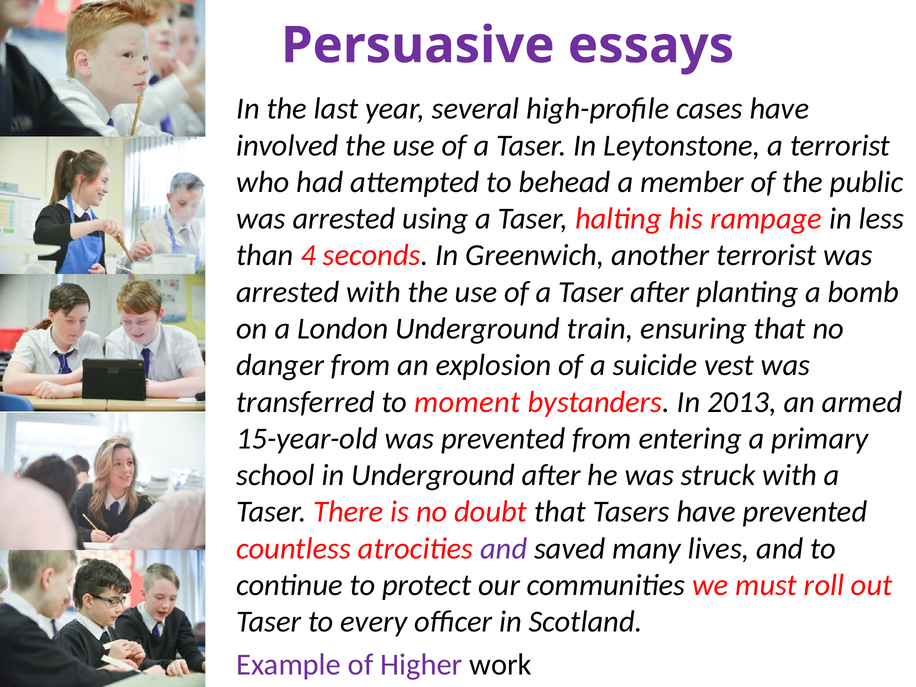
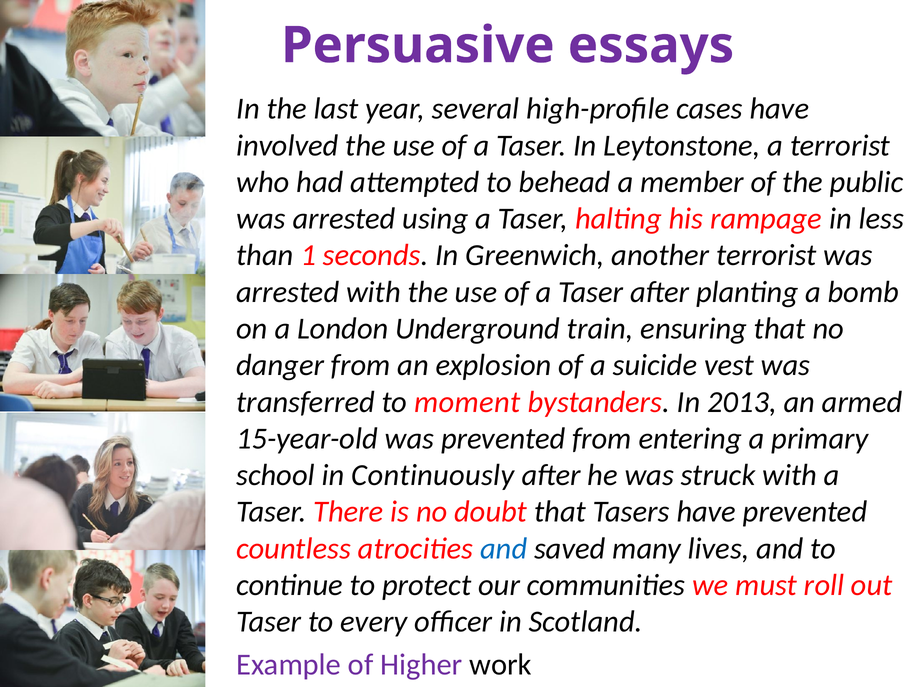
4: 4 -> 1 (308, 255)
in Underground: Underground -> Continuously (433, 475)
and colour: purple -> blue (504, 549)
